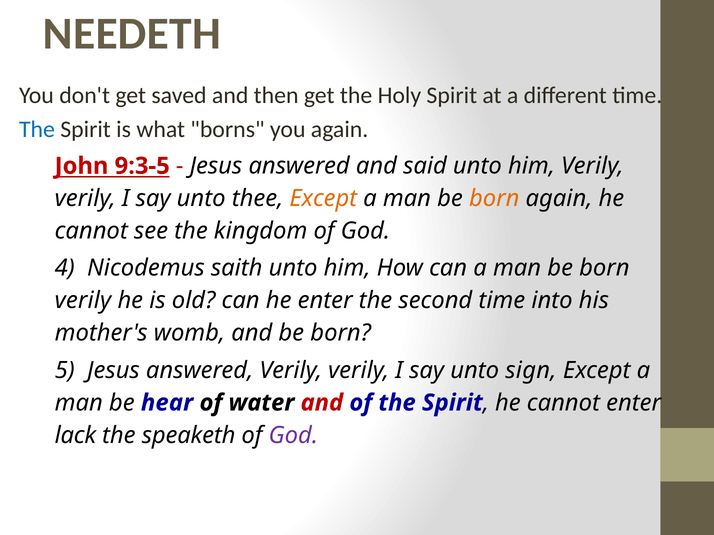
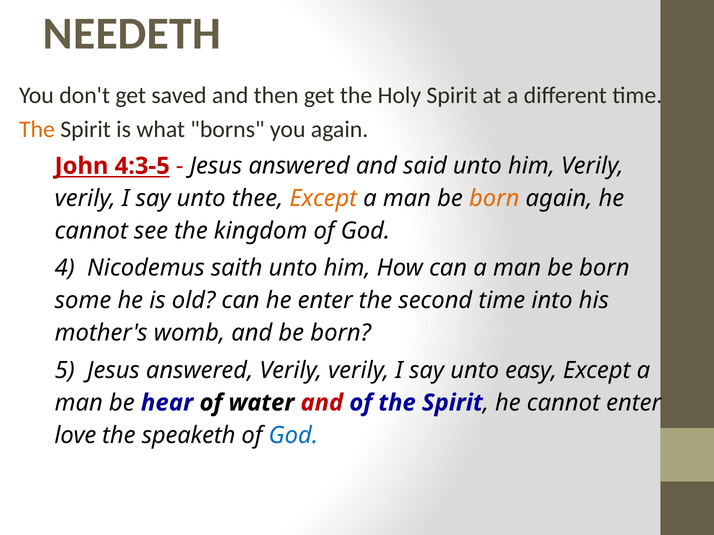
The colour: blue -> orange (37, 129)
9:3‑5: 9:3‑5 -> 4:3‑5 (142, 166)
verily: verily -> some (83, 301)
sign: sign -> easy (531, 371)
lack: lack -> love (75, 436)
God colour: purple -> blue (293, 436)
